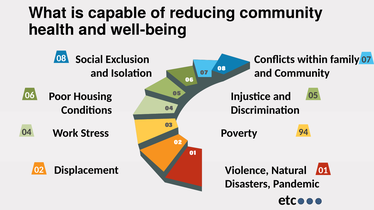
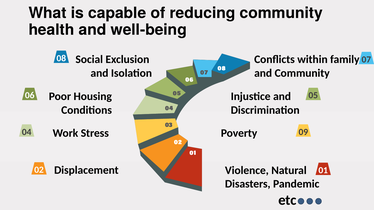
94: 94 -> 09 (303, 132)
